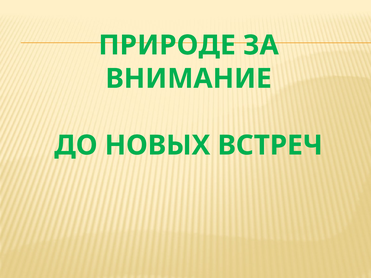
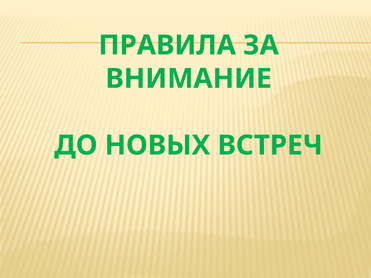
ПРИРОДЕ: ПРИРОДЕ -> ПРАВИЛА (167, 45)
